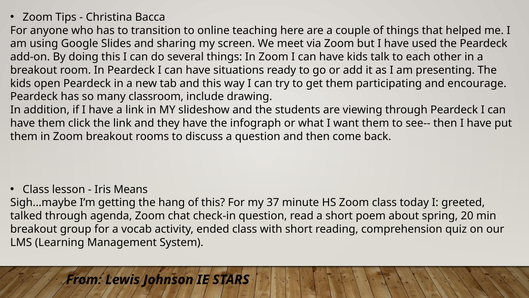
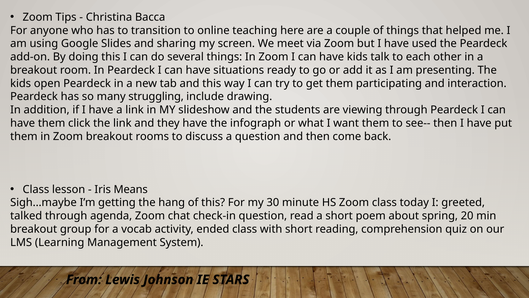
encourage: encourage -> interaction (477, 83)
classroom: classroom -> struggling (156, 96)
37: 37 -> 30 (273, 202)
